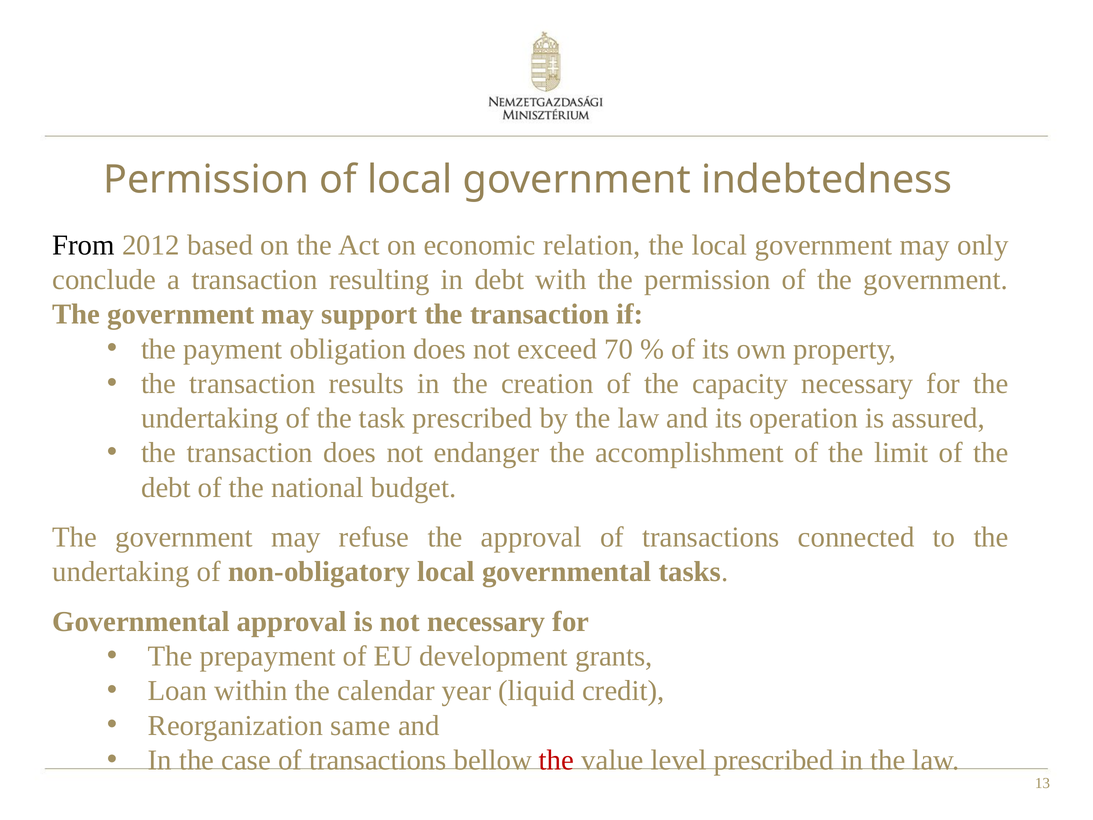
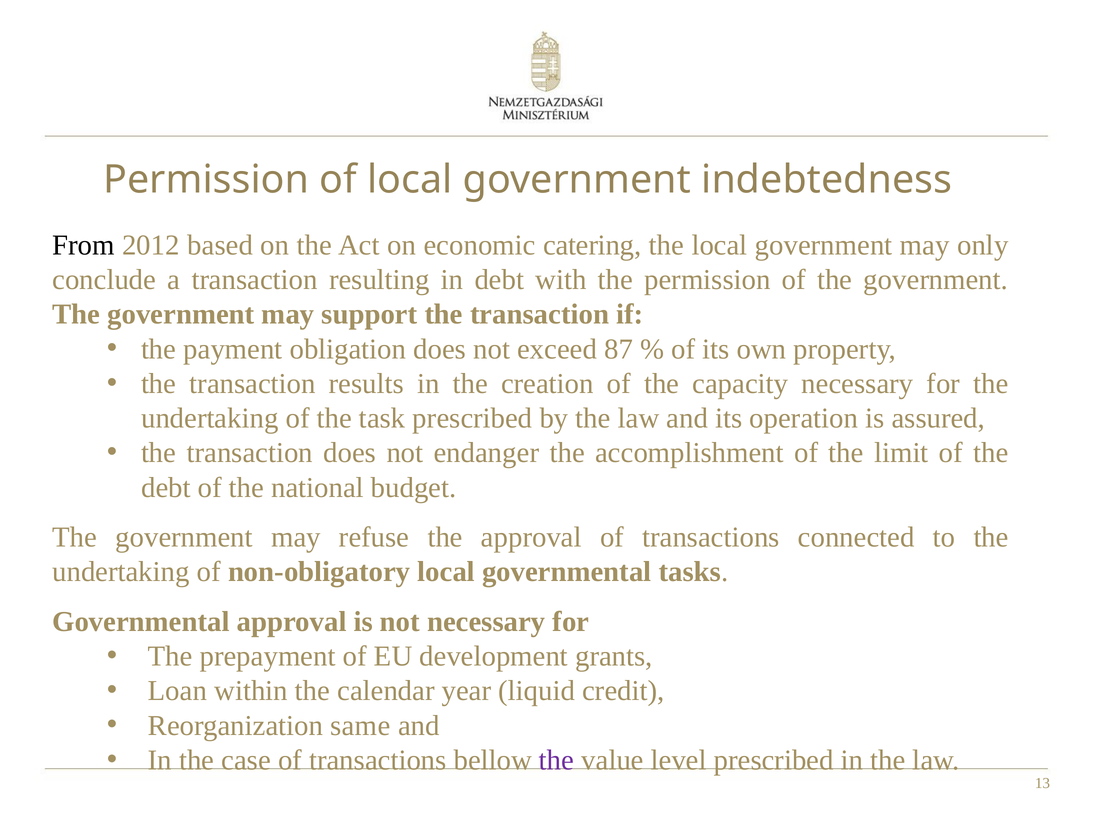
relation: relation -> catering (592, 245)
70: 70 -> 87 (619, 349)
the colour: red -> purple (557, 760)
